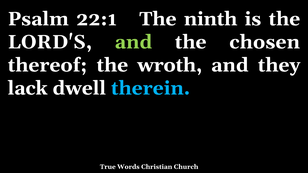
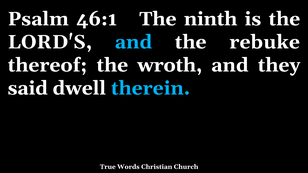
22:1: 22:1 -> 46:1 (97, 19)
and colour: light green -> light blue (133, 42)
chosen: chosen -> rebuke (265, 42)
lack: lack -> said (28, 88)
